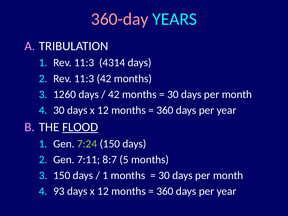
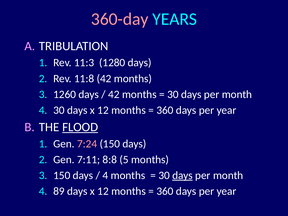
4314: 4314 -> 1280 (112, 63)
11:3: 11:3 -> 11:8 (84, 79)
7:24 colour: light green -> pink (87, 144)
8:7: 8:7 -> 8:8 (110, 160)
1: 1 -> 4 (105, 175)
days underline: none -> present (182, 175)
93: 93 -> 89 (59, 191)
